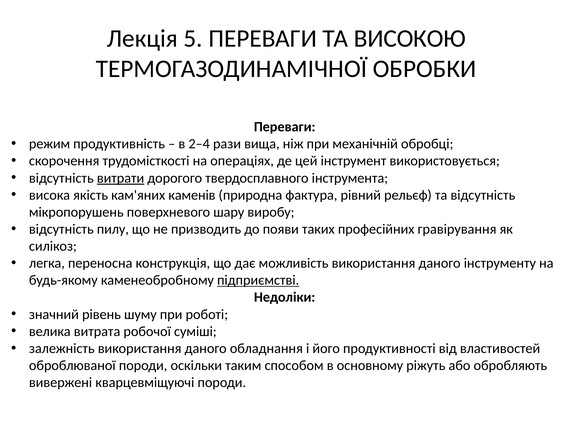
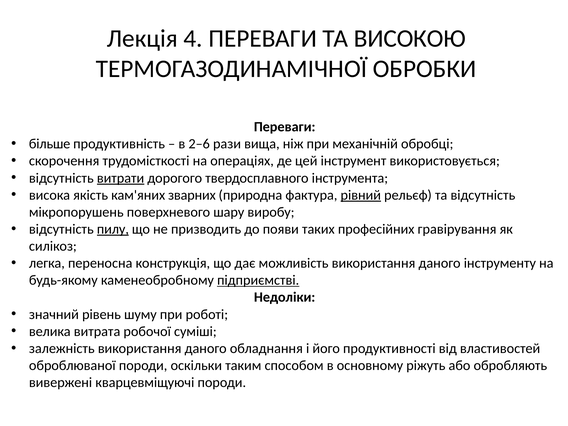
5: 5 -> 4 (193, 39)
режим: режим -> більше (50, 144)
2–4: 2–4 -> 2–6 (199, 144)
каменів: каменів -> зварних (192, 195)
рівний underline: none -> present (361, 195)
пилу underline: none -> present (113, 229)
